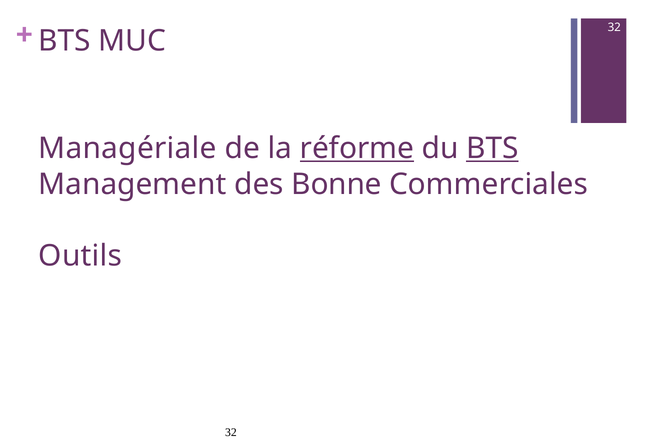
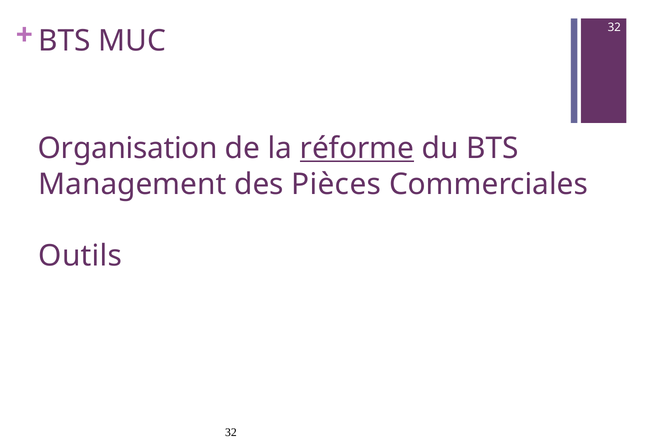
Managériale: Managériale -> Organisation (128, 148)
BTS underline: present -> none (492, 148)
Bonne: Bonne -> Pièces (336, 184)
